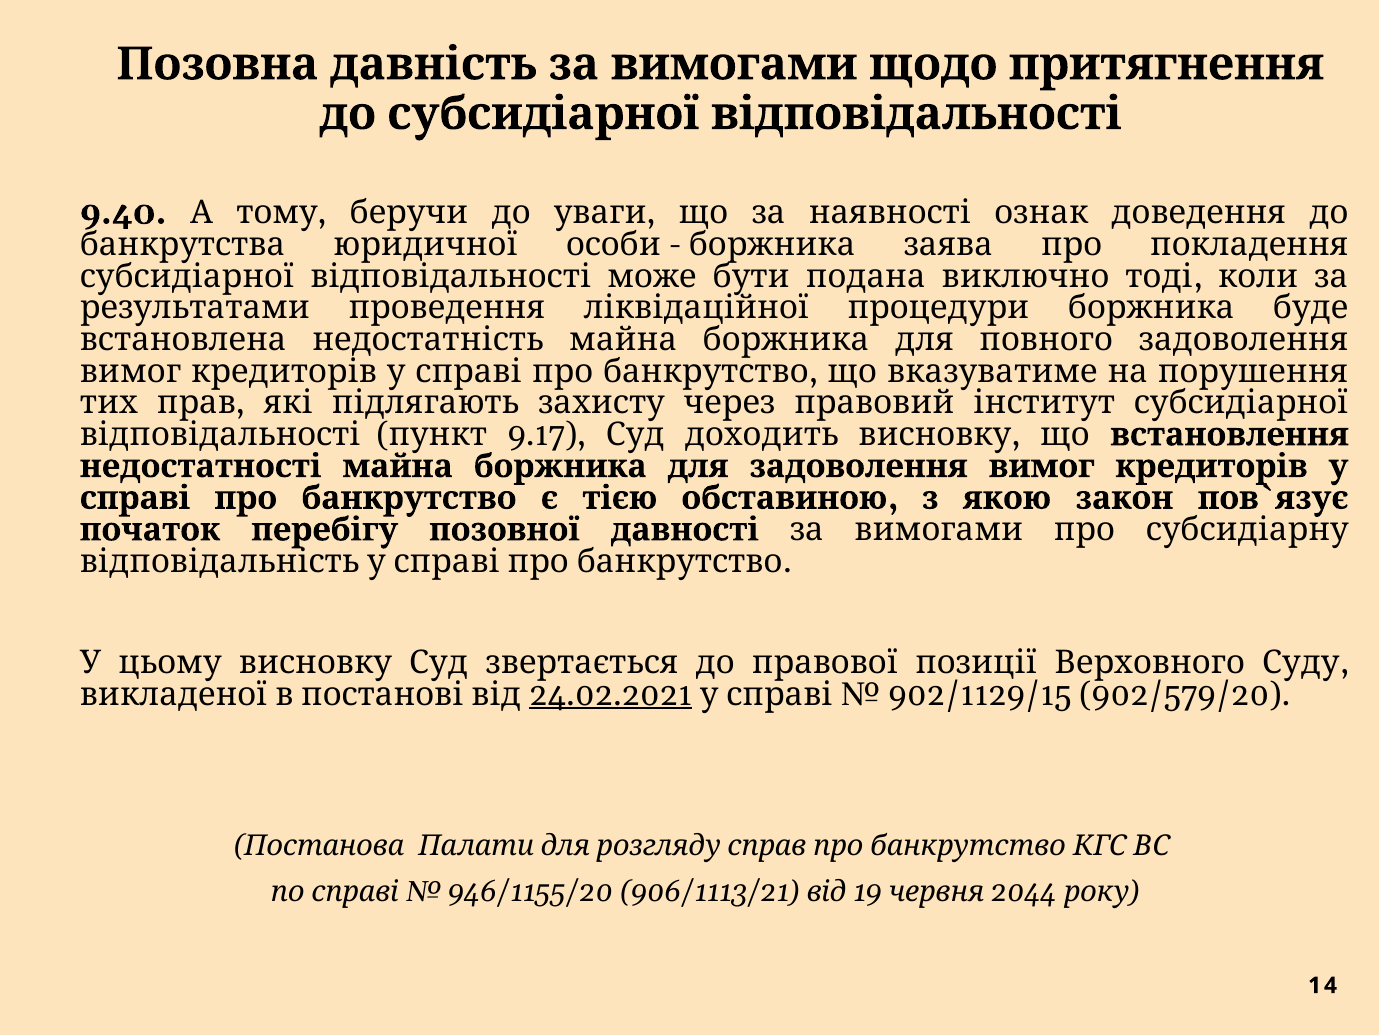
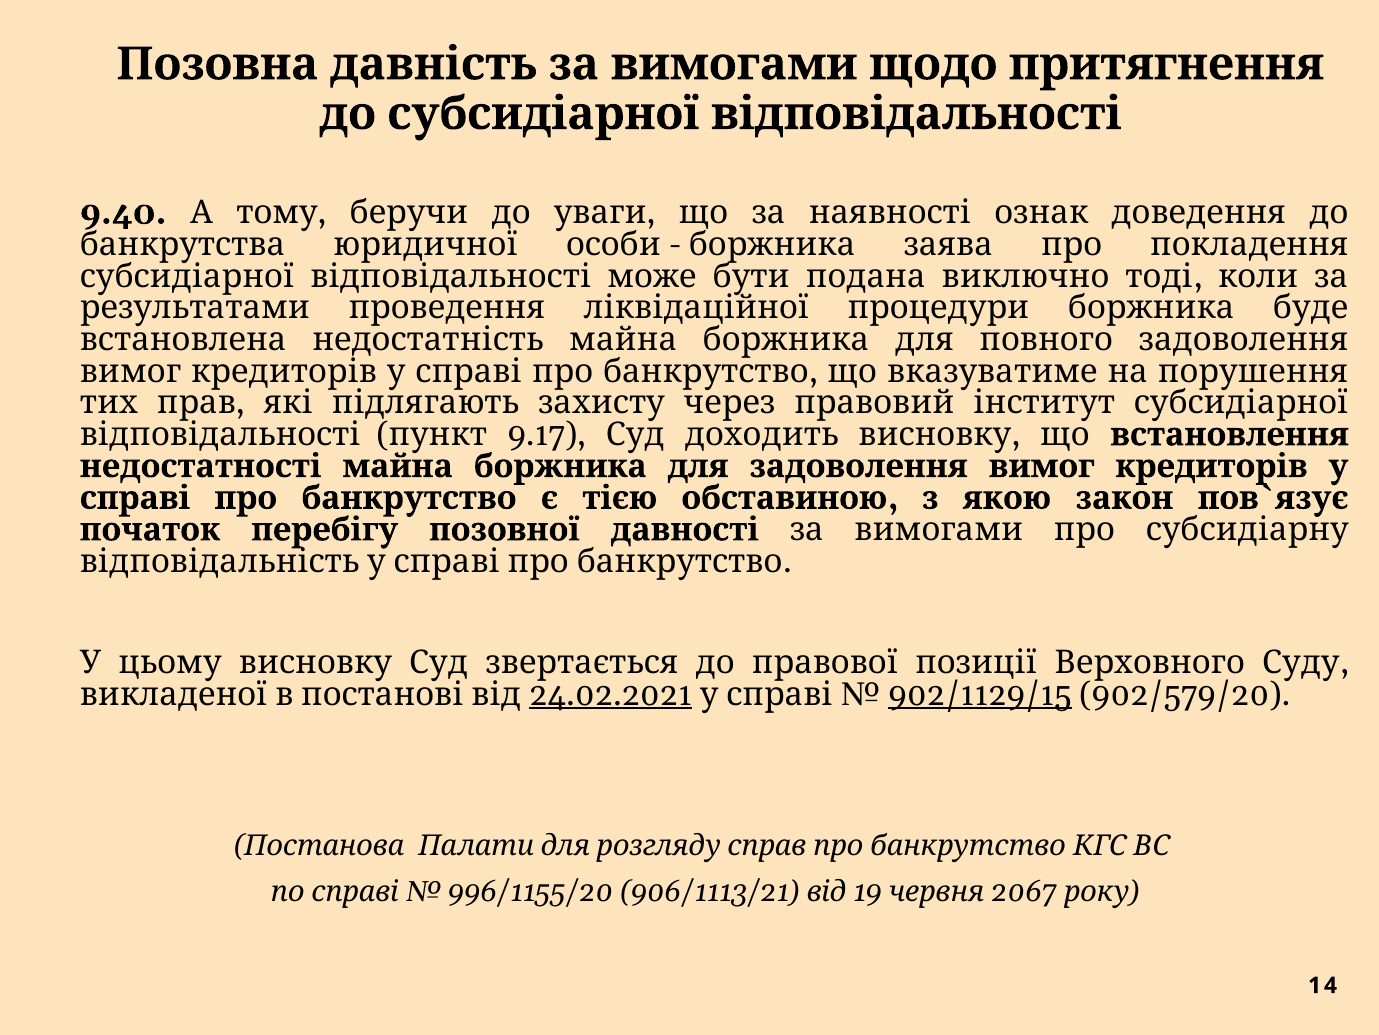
902/1129/15 underline: none -> present (980, 694)
946/1155/20: 946/1155/20 -> 996/1155/20 (530, 891)
2044: 2044 -> 2067 (1024, 891)
